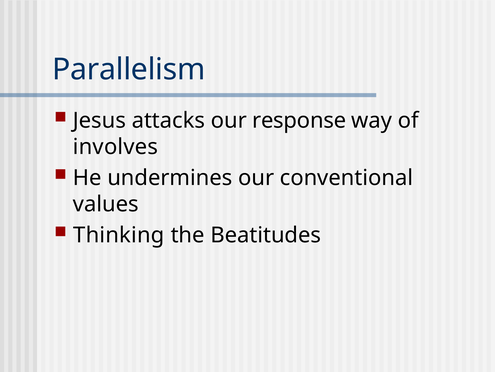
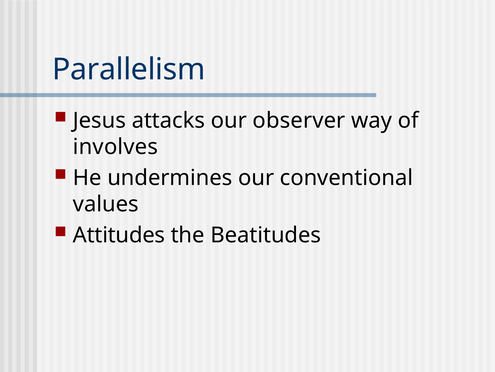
response: response -> observer (299, 120)
Thinking: Thinking -> Attitudes (119, 235)
